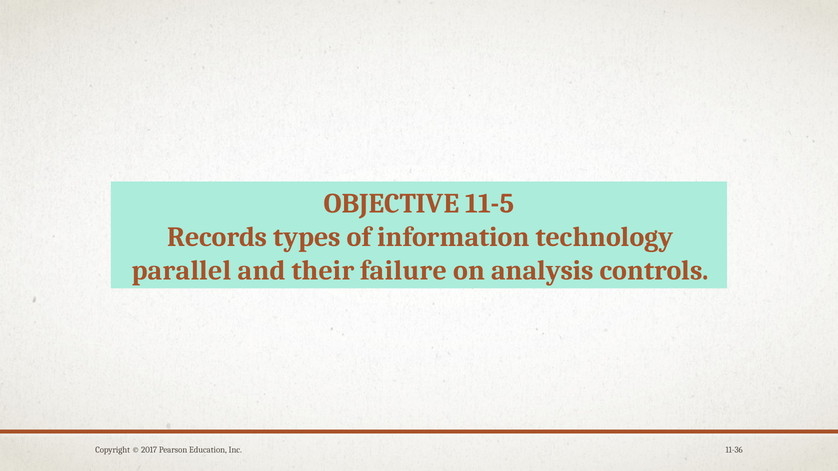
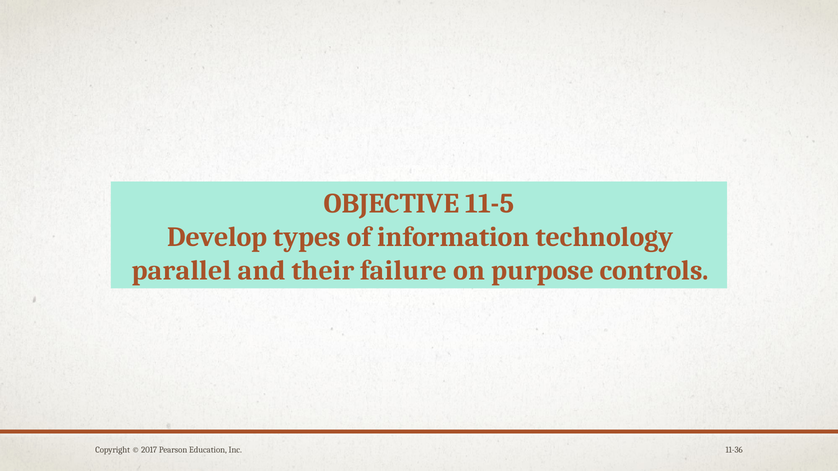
Records: Records -> Develop (217, 237)
analysis: analysis -> purpose (543, 271)
